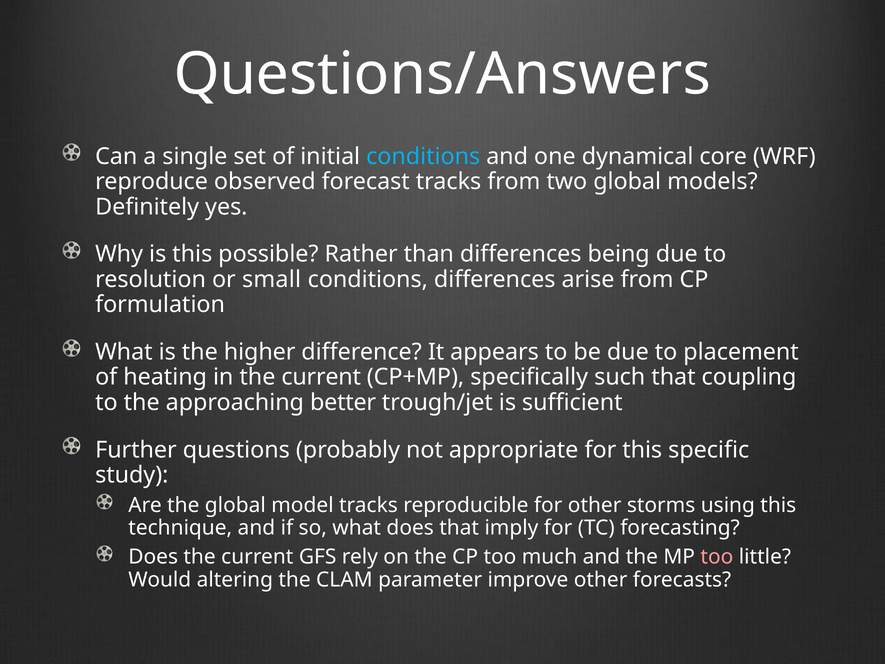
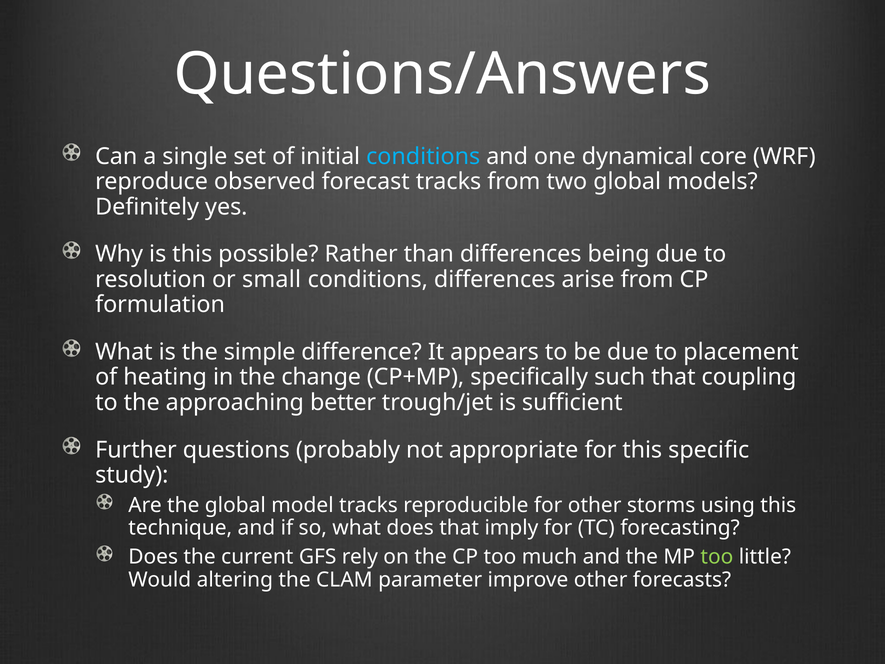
higher: higher -> simple (260, 352)
in the current: current -> change (321, 377)
too colour: pink -> light green (717, 557)
